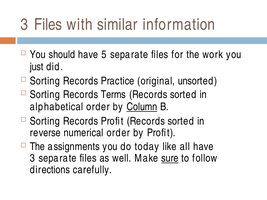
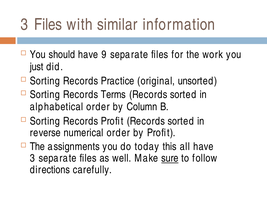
5: 5 -> 9 (104, 55)
Column underline: present -> none (142, 107)
like: like -> this (170, 147)
